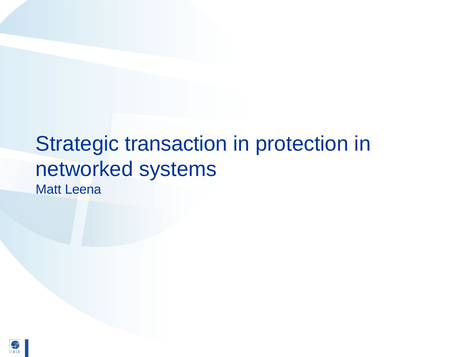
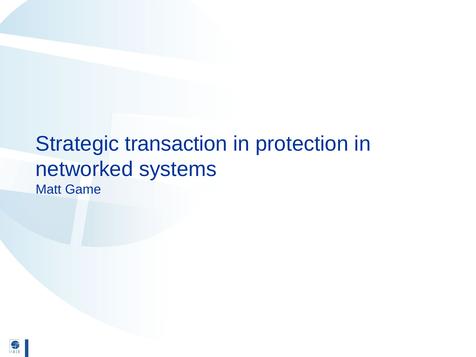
Leena: Leena -> Game (83, 189)
